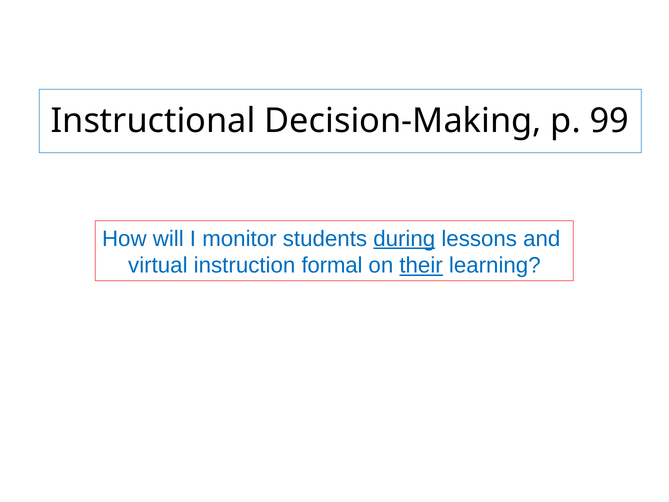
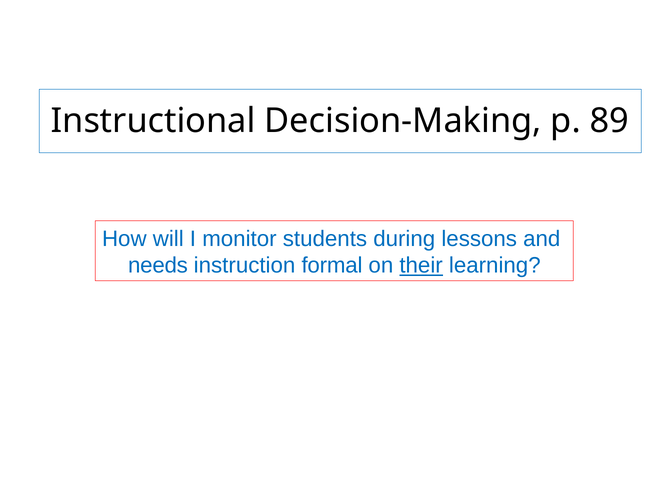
99: 99 -> 89 (609, 121)
during underline: present -> none (404, 239)
virtual: virtual -> needs (158, 265)
